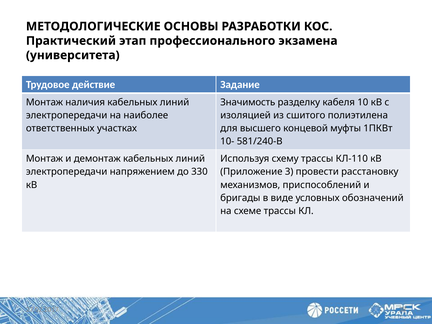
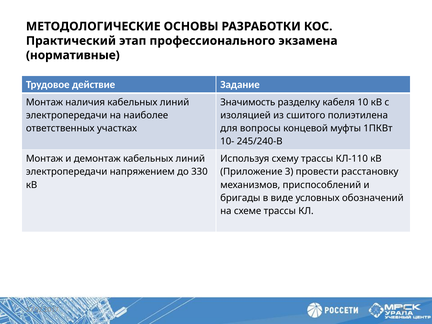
университета: университета -> нормативные (73, 55)
высшего: высшего -> вопросы (260, 128)
581/240-В: 581/240-В -> 245/240-В (260, 141)
